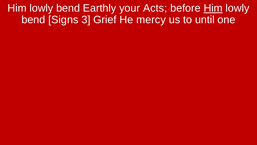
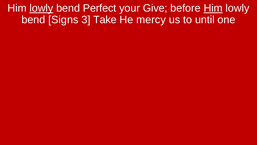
lowly underline: none -> present (41, 8)
Earthly: Earthly -> Perfect (100, 8)
Acts: Acts -> Give (155, 8)
Grief: Grief -> Take (105, 20)
